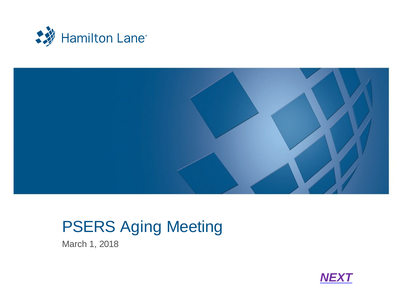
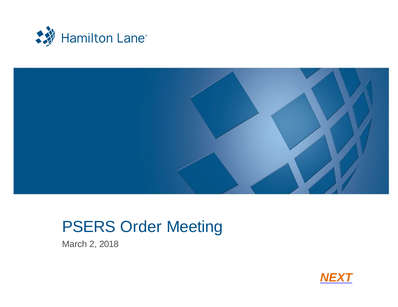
Aging: Aging -> Order (141, 227)
1: 1 -> 2 (93, 245)
NEXT colour: purple -> orange (336, 278)
